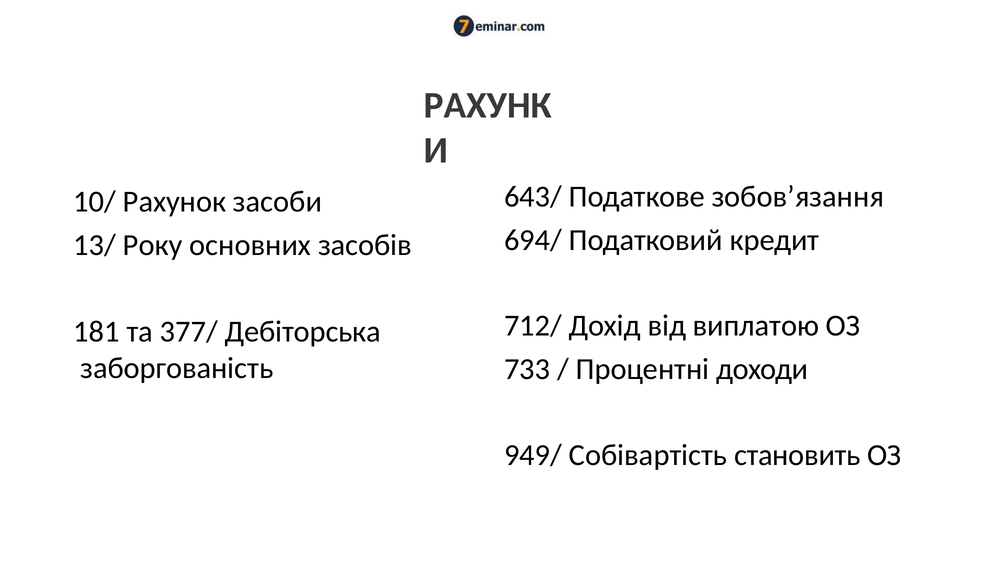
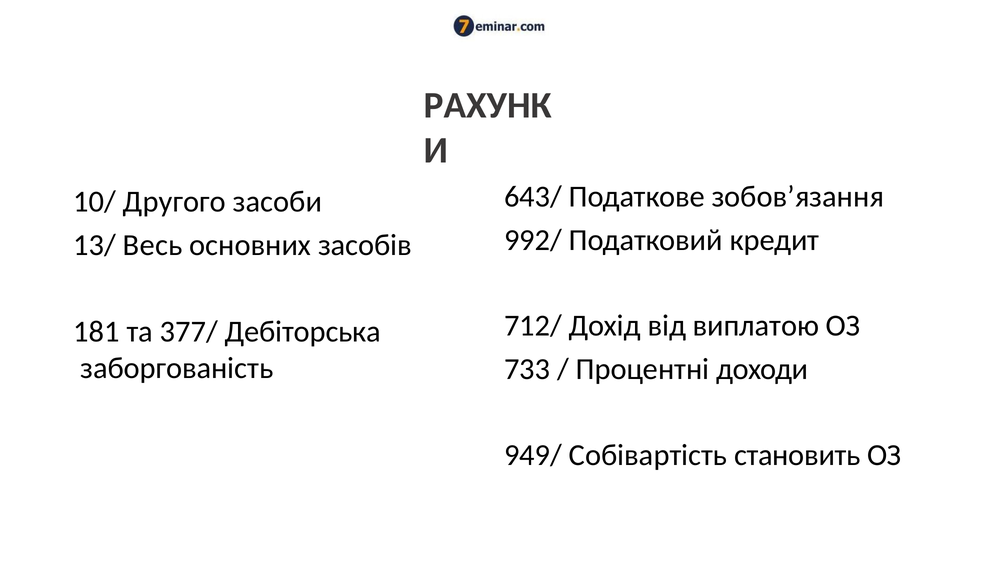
Рахунок: Рахунок -> Другого (174, 202)
694/: 694/ -> 992/ (533, 240)
Року: Року -> Весь (153, 245)
